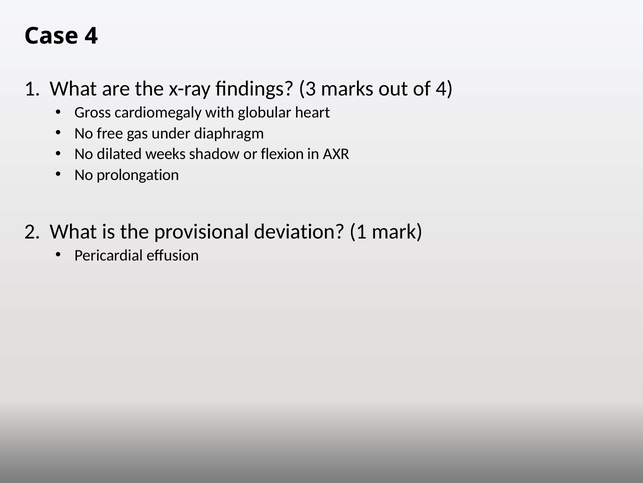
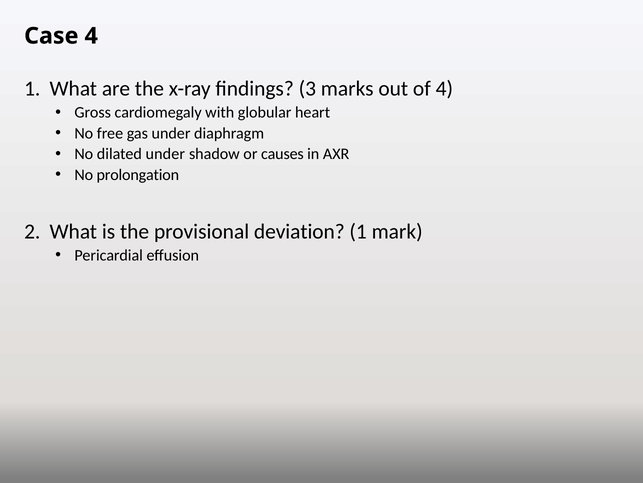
dilated weeks: weeks -> under (165, 154)
flexion: flexion -> causes (282, 154)
